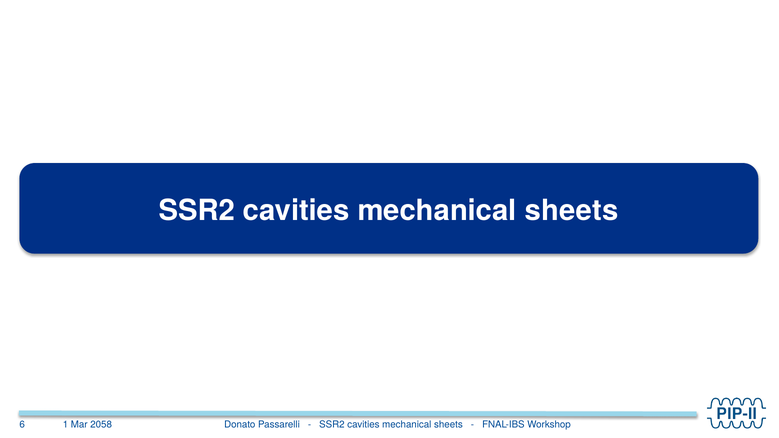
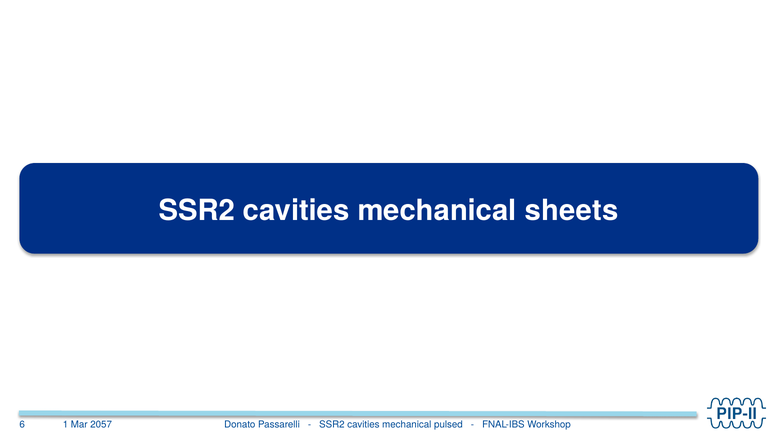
2058: 2058 -> 2057 (101, 425)
sheets: sheets -> pulsed (448, 425)
